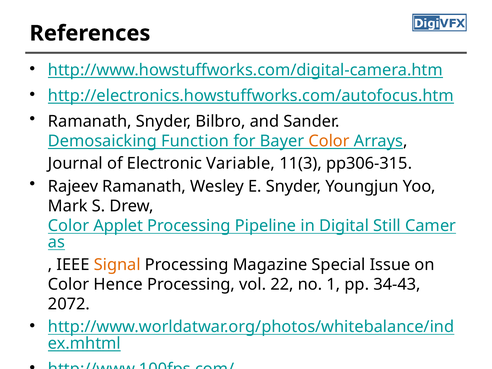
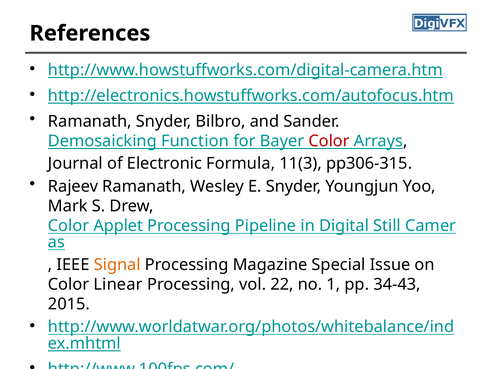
Color colour: orange -> red (329, 141)
Variable: Variable -> Formula (241, 163)
Hence: Hence -> Linear (118, 284)
2072: 2072 -> 2015 (69, 304)
